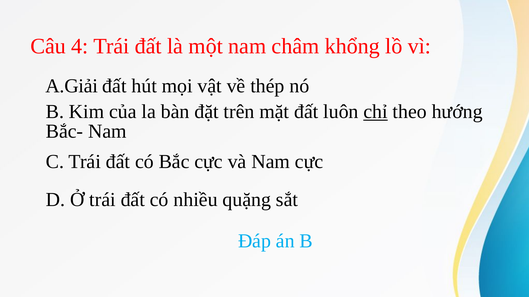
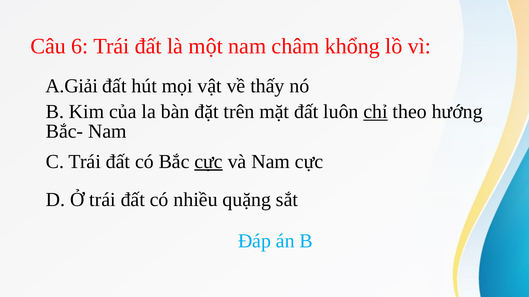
4: 4 -> 6 (80, 46)
thép: thép -> thấy (267, 86)
cực underline: none -> present (209, 162)
